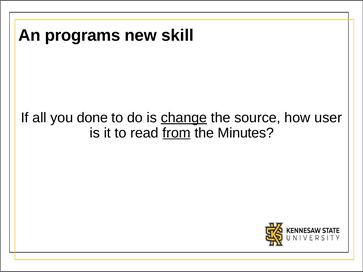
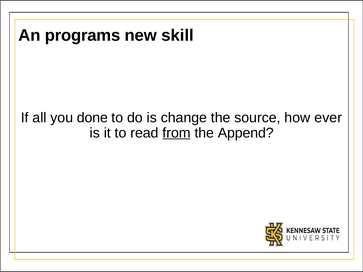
change underline: present -> none (184, 118)
user: user -> ever (328, 118)
Minutes: Minutes -> Append (246, 133)
